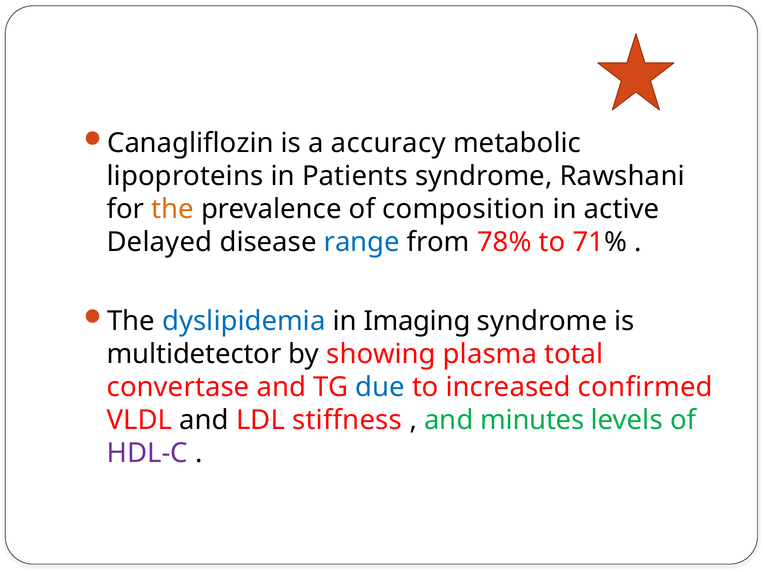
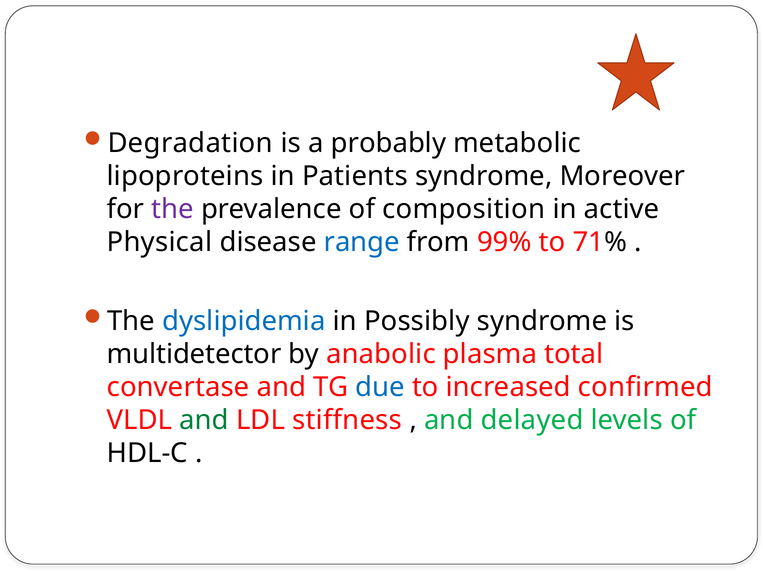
Canagliflozin: Canagliflozin -> Degradation (190, 143)
accuracy: accuracy -> probably (388, 143)
Rawshani: Rawshani -> Moreover (622, 176)
the colour: orange -> purple (173, 209)
Delayed: Delayed -> Physical (159, 242)
78%: 78% -> 99% (504, 242)
Imaging: Imaging -> Possibly (417, 321)
showing: showing -> anabolic (381, 354)
and colour: black -> green (204, 420)
minutes: minutes -> delayed (532, 420)
HDL-C colour: purple -> black (147, 454)
